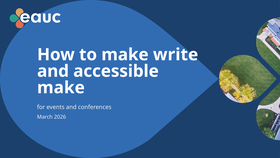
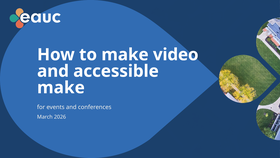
write: write -> video (176, 55)
